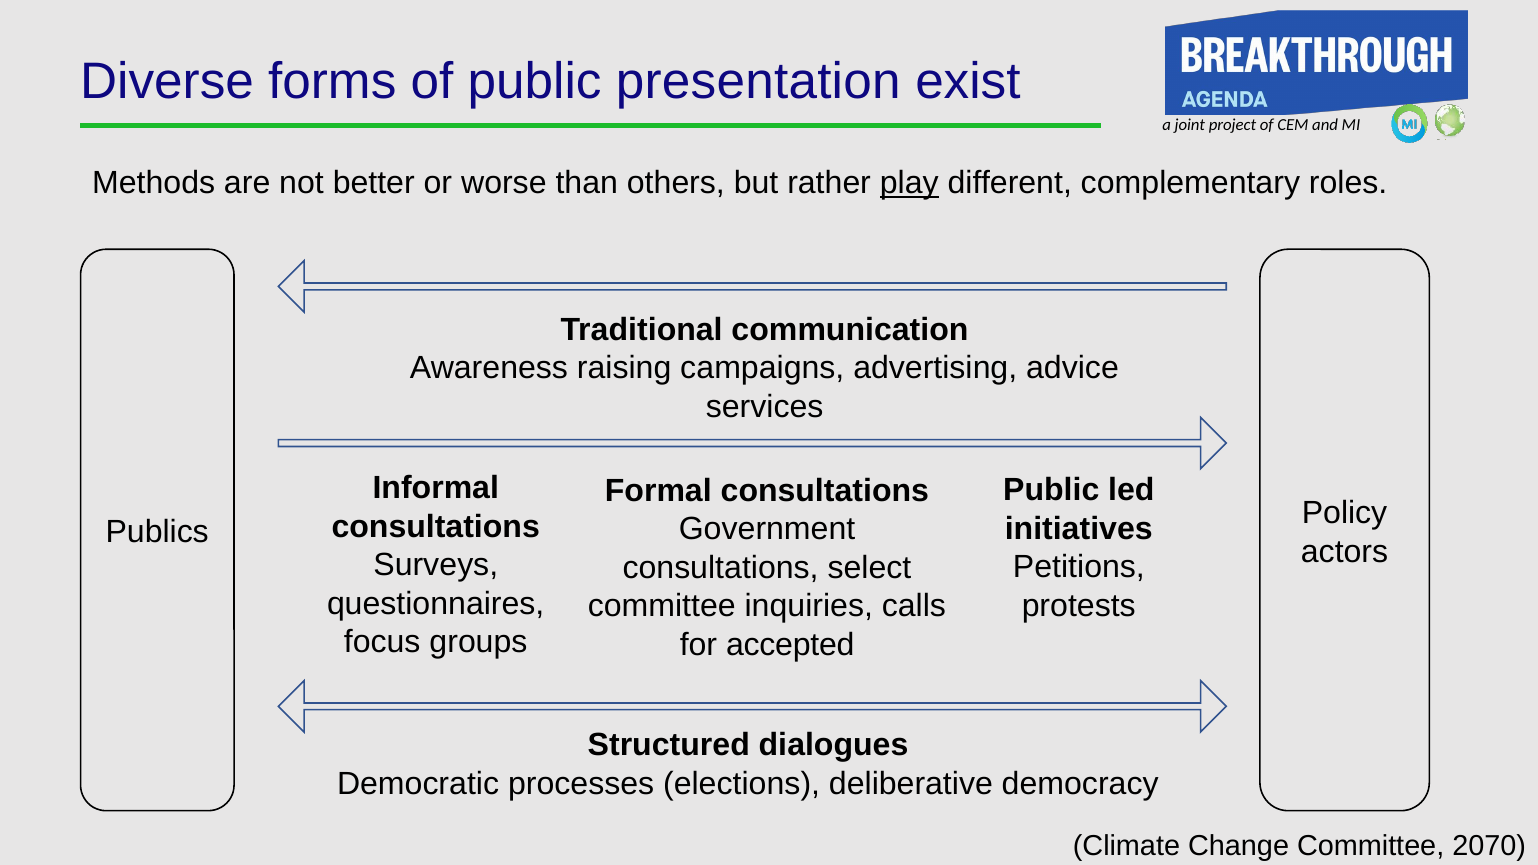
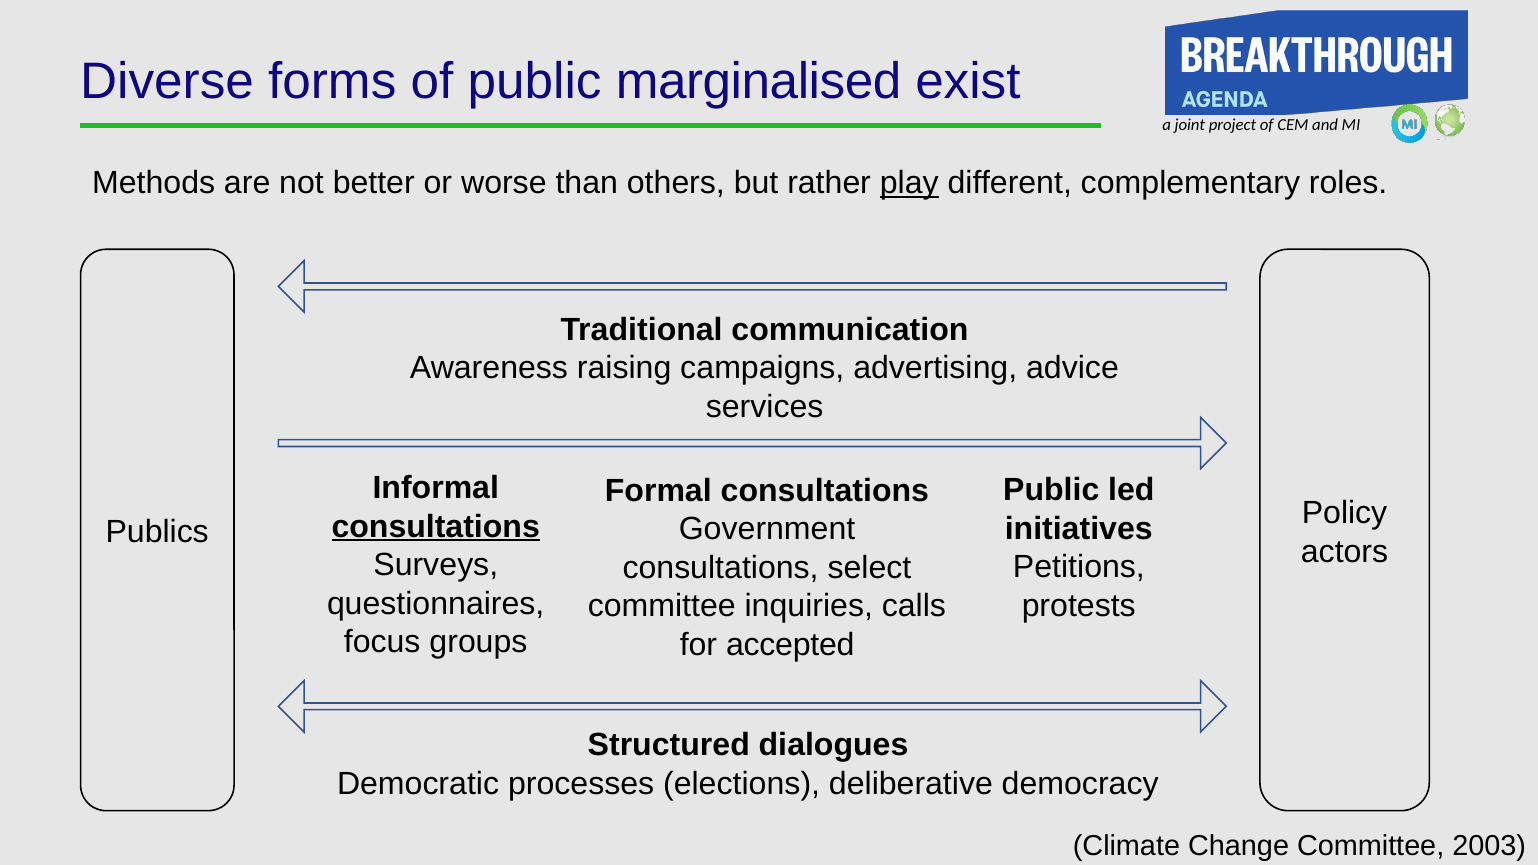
presentation: presentation -> marginalised (759, 82)
consultations underline: none -> present (436, 527)
2070: 2070 -> 2003 (1489, 846)
